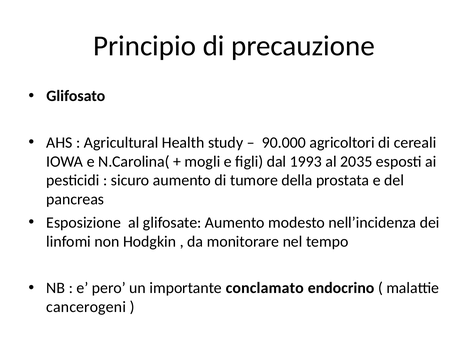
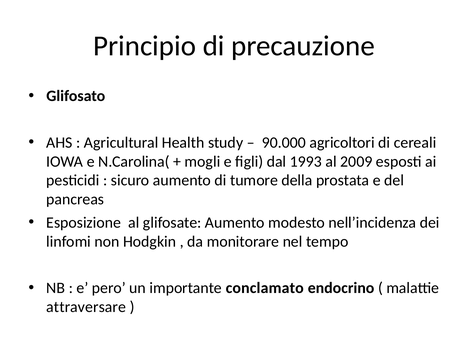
2035: 2035 -> 2009 (356, 162)
cancerogeni: cancerogeni -> attraversare (86, 307)
